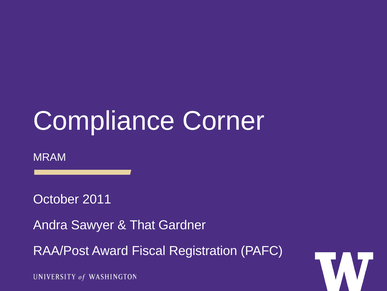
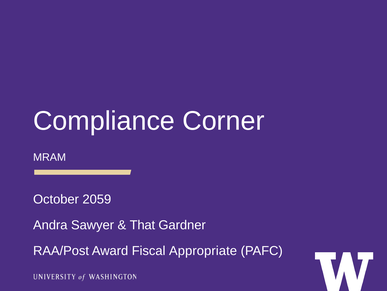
2011: 2011 -> 2059 (97, 199)
Registration: Registration -> Appropriate (203, 250)
